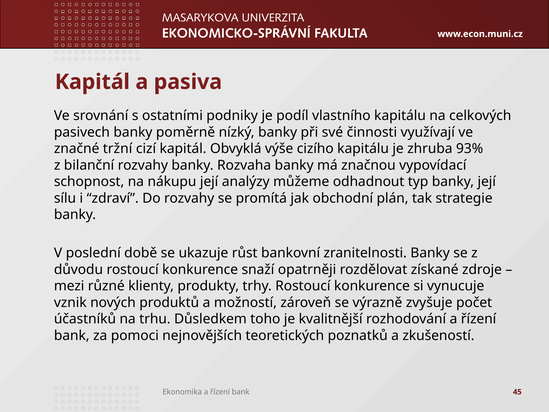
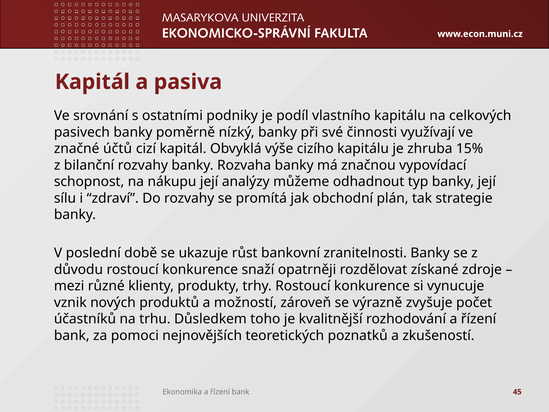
tržní: tržní -> účtů (118, 149)
93%: 93% -> 15% (470, 149)
